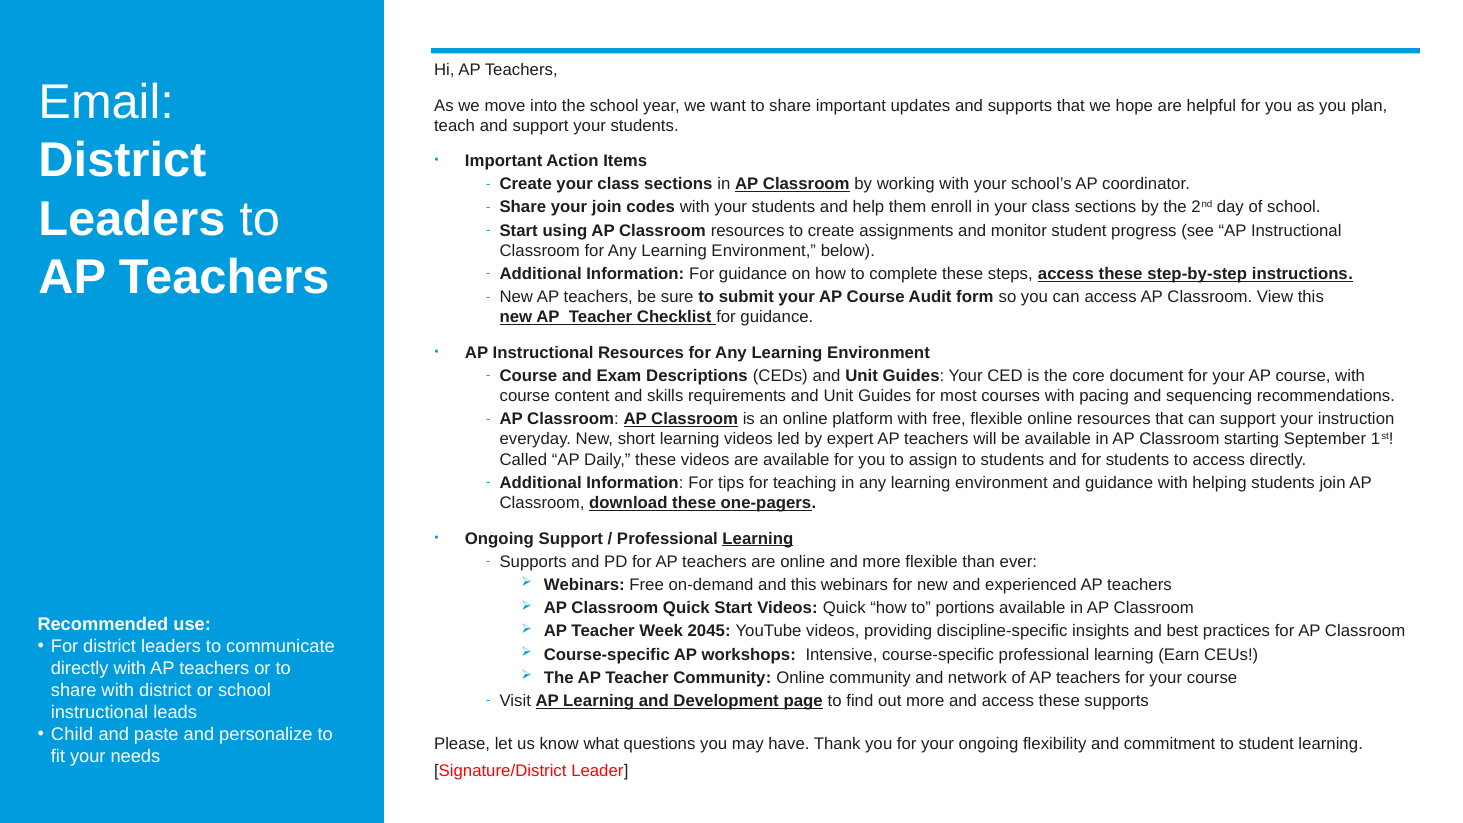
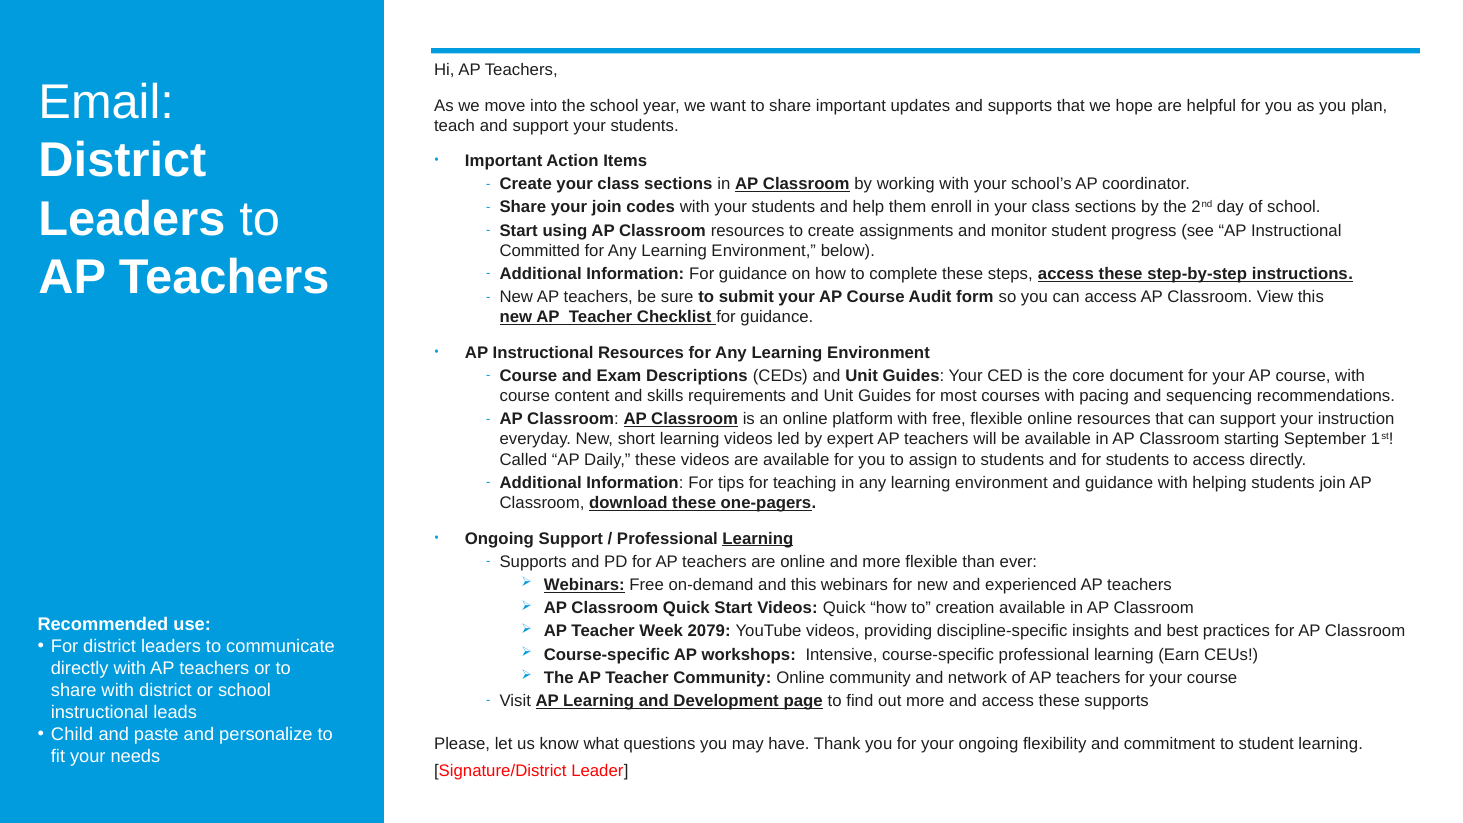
Classroom: Classroom -> Committed (540, 251)
Webinars underline: none -> present (584, 585)
portions: portions -> creation (965, 608)
2045: 2045 -> 2079 (709, 631)
